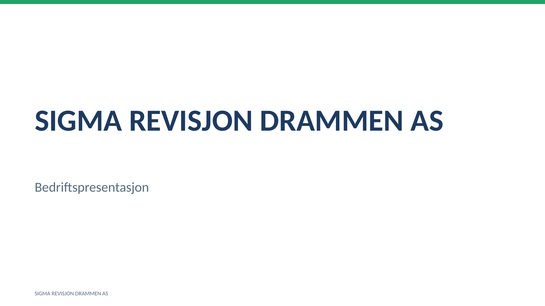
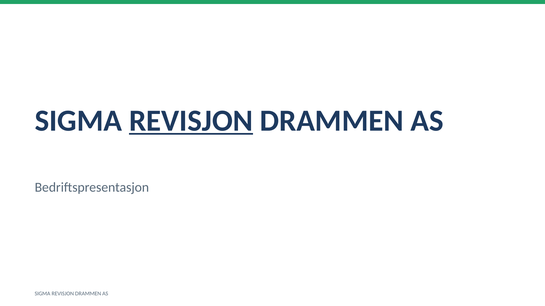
REVISJON underline: none -> present (191, 121)
